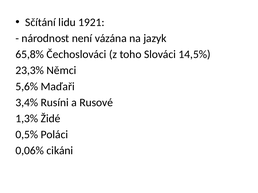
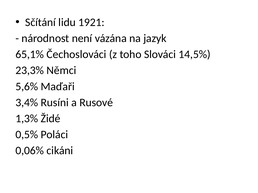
65,8%: 65,8% -> 65,1% (30, 55)
